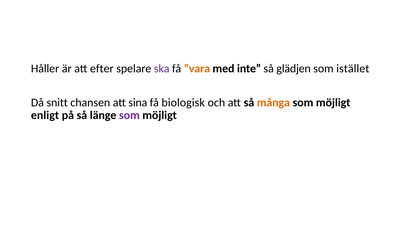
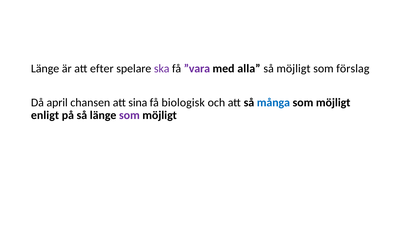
Håller: Håller -> Länge (45, 69)
”vara colour: orange -> purple (197, 69)
inte: inte -> alla (249, 69)
så glädjen: glädjen -> möjligt (293, 69)
istället: istället -> förslag (353, 69)
snitt: snitt -> april (57, 103)
många colour: orange -> blue (273, 103)
